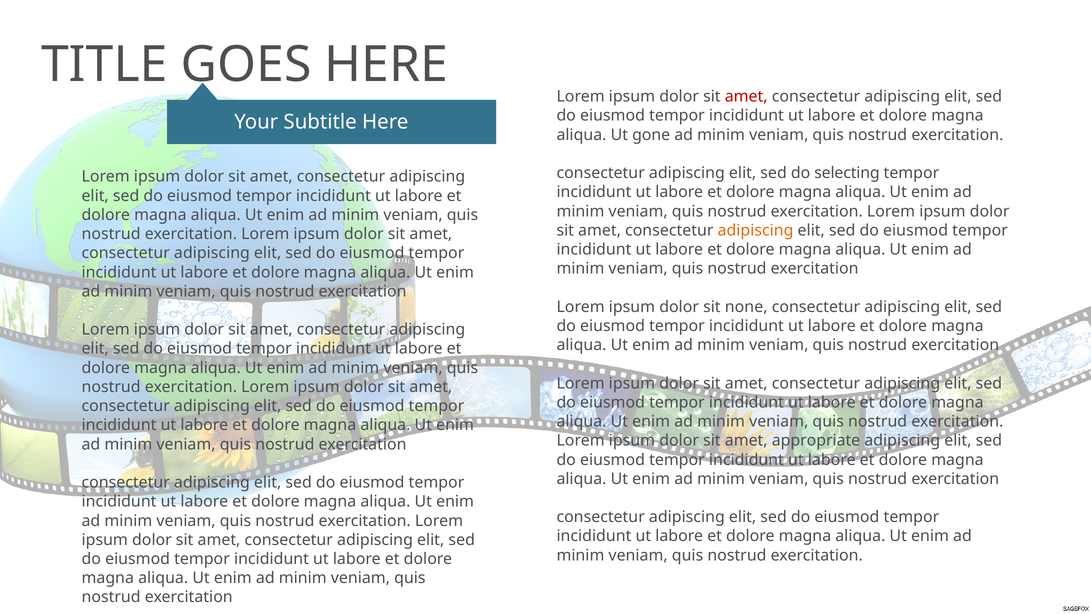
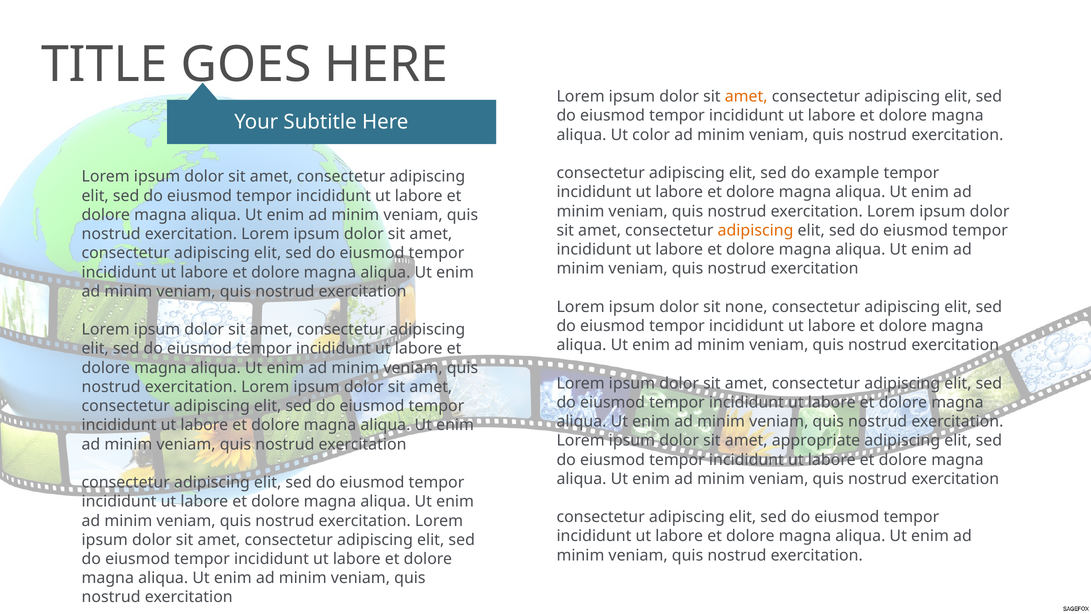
amet colour: red -> orange (746, 97)
gone: gone -> color (651, 135)
selecting: selecting -> example (847, 173)
